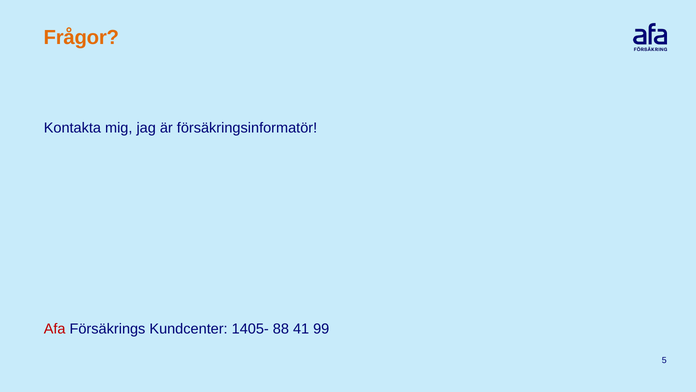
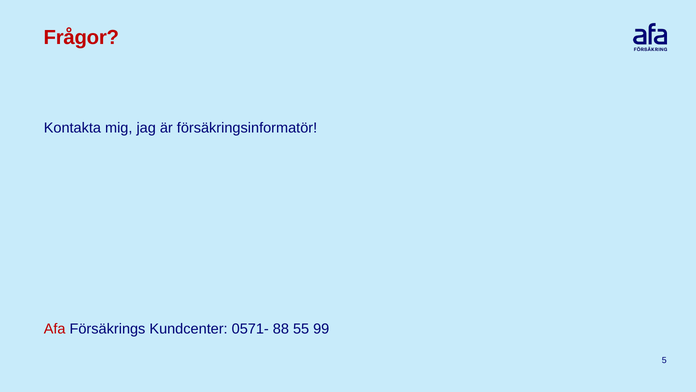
Frågor colour: orange -> red (81, 38)
1405-: 1405- -> 0571- (250, 329)
41: 41 -> 55 (301, 329)
